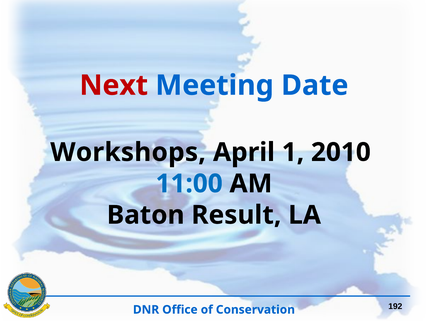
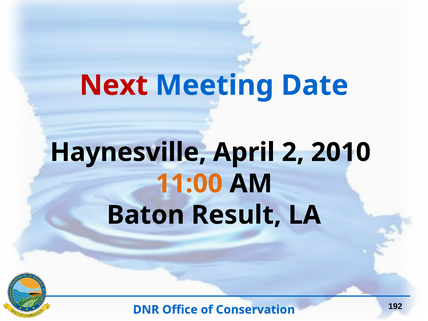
Workshops: Workshops -> Haynesville (128, 152)
1: 1 -> 2 (293, 152)
11:00 colour: blue -> orange (189, 184)
